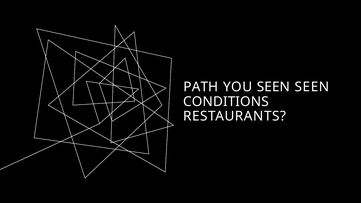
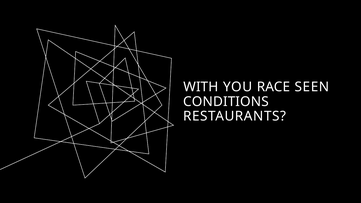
PATH: PATH -> WITH (201, 87)
YOU SEEN: SEEN -> RACE (273, 87)
